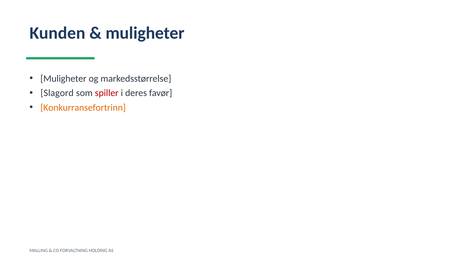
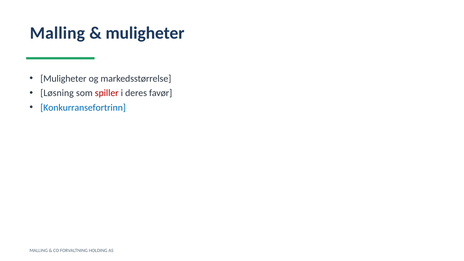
Kunden: Kunden -> Malling (57, 33)
Slagord: Slagord -> Løsning (57, 93)
Konkurransefortrinn colour: orange -> blue (83, 108)
